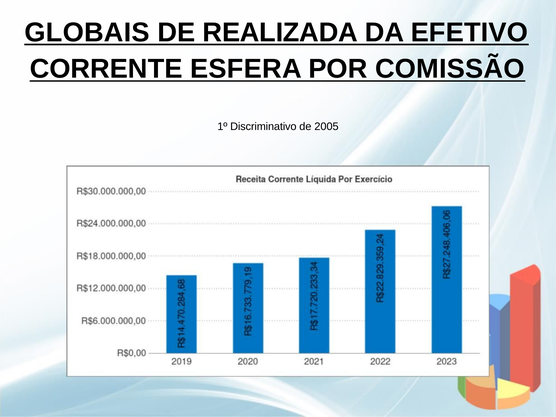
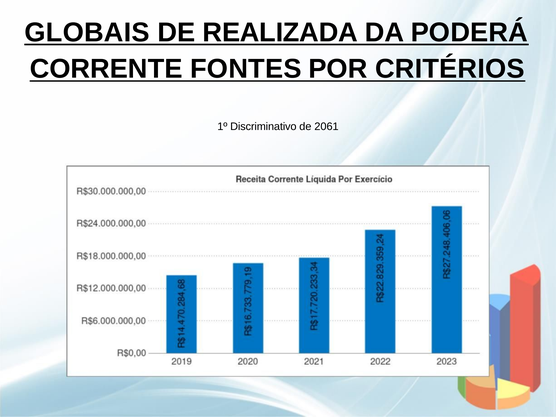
EFETIVO: EFETIVO -> PODERÁ (469, 32)
ESFERA: ESFERA -> FONTES (246, 69)
COMISSÃO: COMISSÃO -> CRITÉRIOS (450, 69)
2005: 2005 -> 2061 (327, 127)
